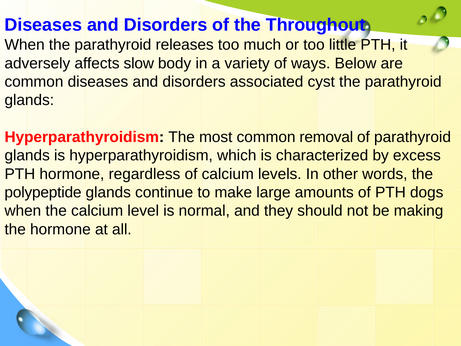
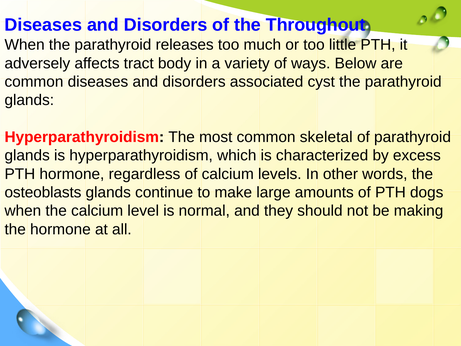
slow: slow -> tract (139, 63)
removal: removal -> skeletal (326, 137)
polypeptide: polypeptide -> osteoblasts (43, 192)
